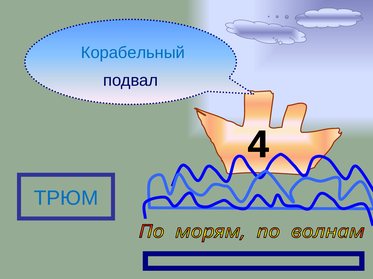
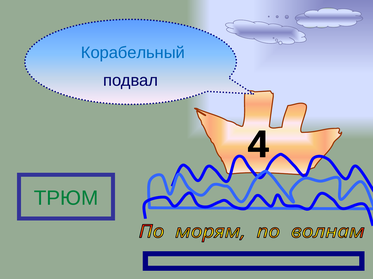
ТРЮМ colour: blue -> green (66, 199)
